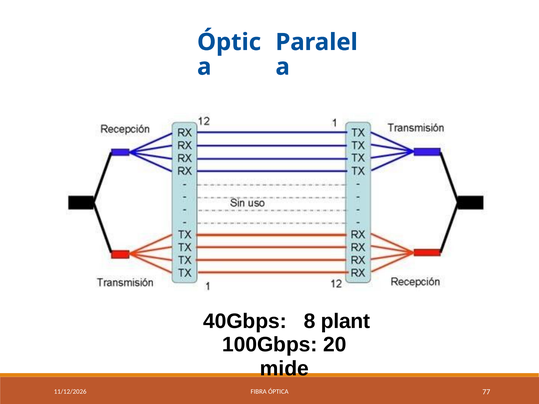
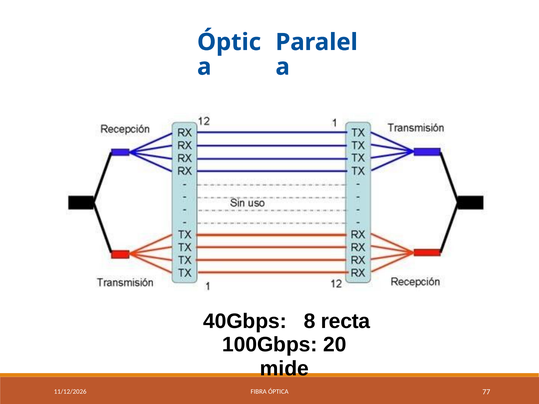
plant: plant -> recta (346, 322)
